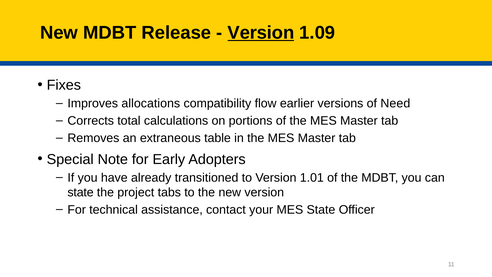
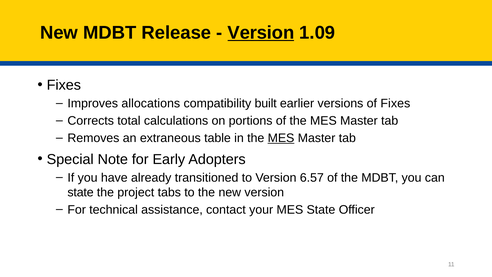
flow: flow -> built (266, 103)
of Need: Need -> Fixes (395, 103)
MES underline: none -> present (281, 138)
1.01: 1.01 -> 6.57 (312, 177)
